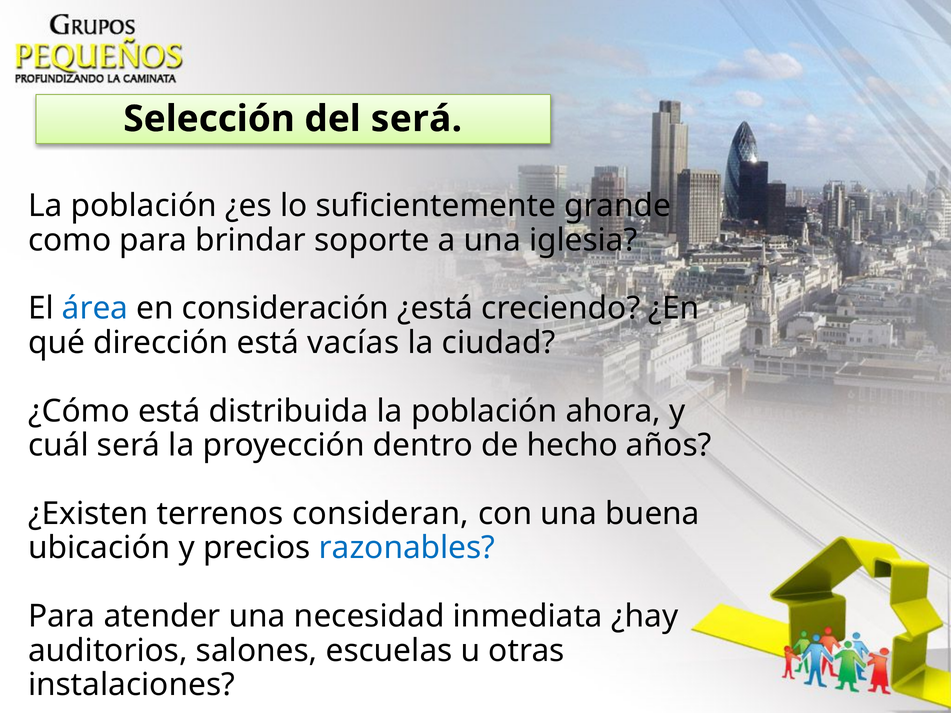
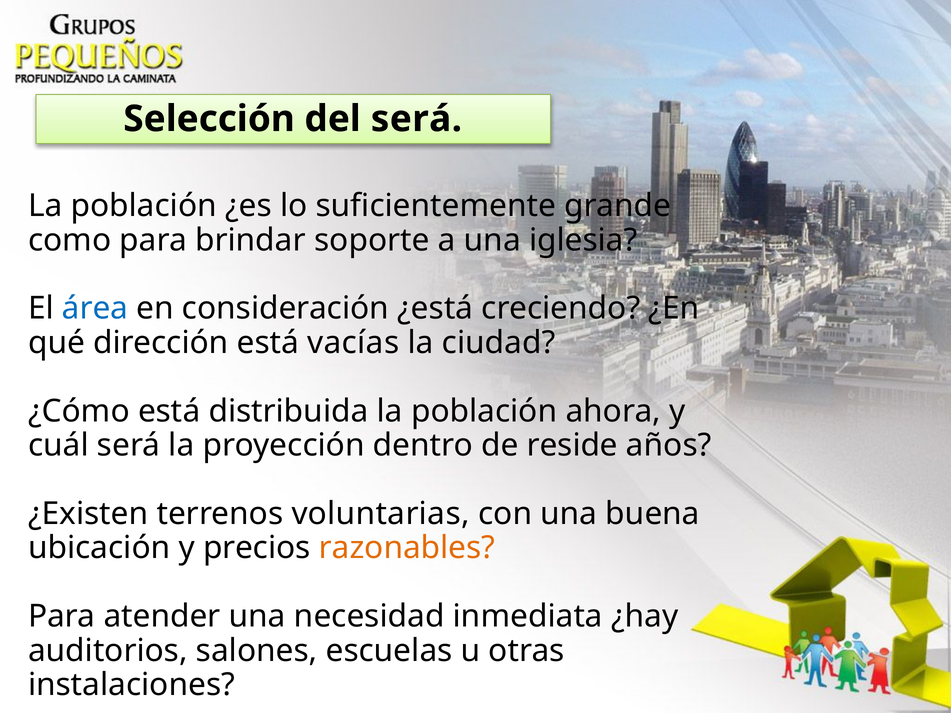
hecho: hecho -> reside (572, 445)
consideran: consideran -> voluntarias (381, 514)
razonables colour: blue -> orange (407, 548)
